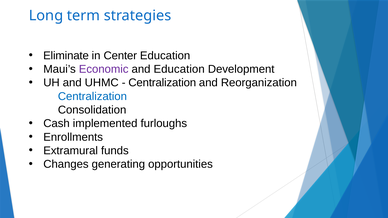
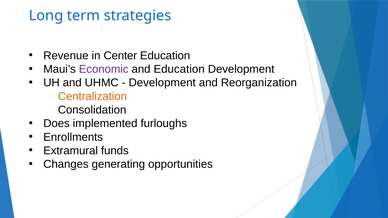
Eliminate: Eliminate -> Revenue (66, 56)
Centralization: Centralization -> Development (162, 83)
Centralization colour: blue -> orange (92, 96)
Cash: Cash -> Does (57, 124)
